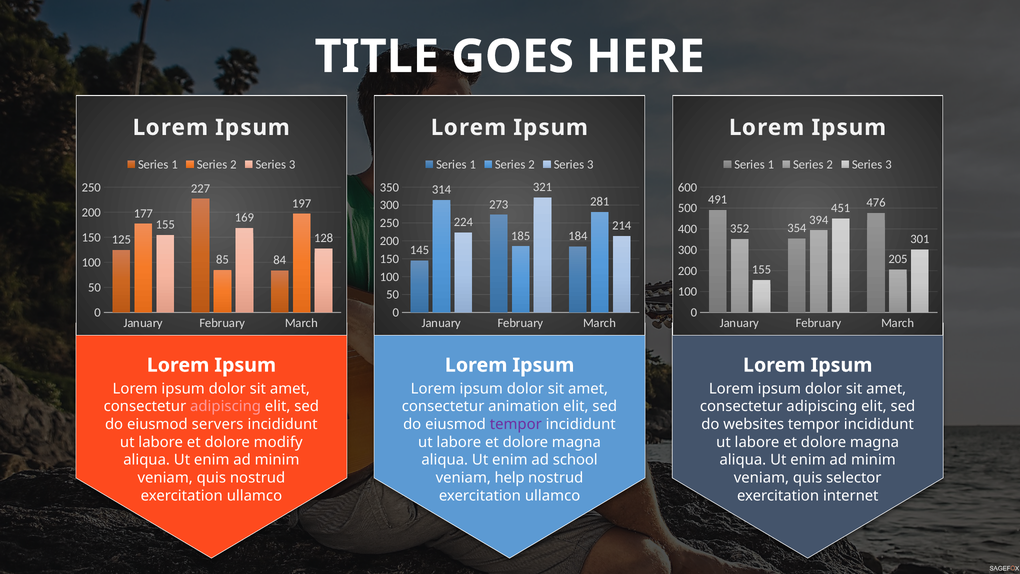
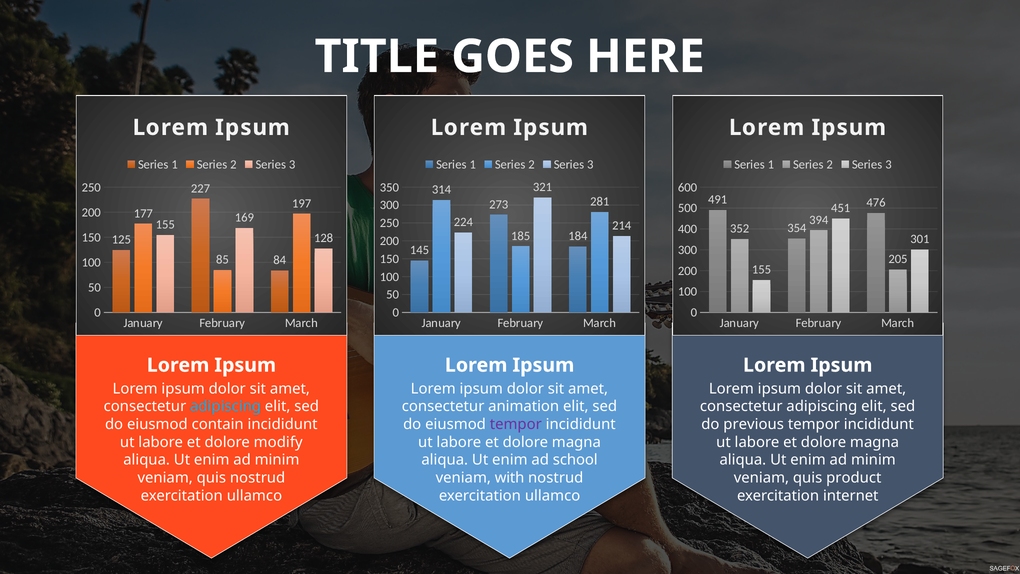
adipiscing colour: pink -> light blue (226, 406)
servers: servers -> contain (218, 424)
websites: websites -> previous (754, 424)
help: help -> with (510, 478)
selector: selector -> product (854, 478)
